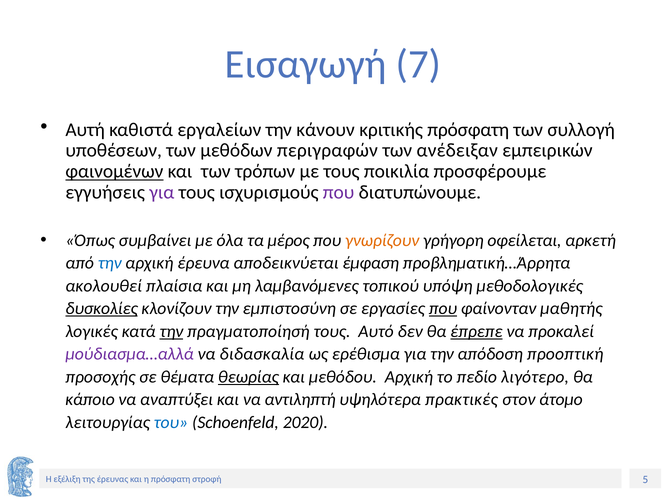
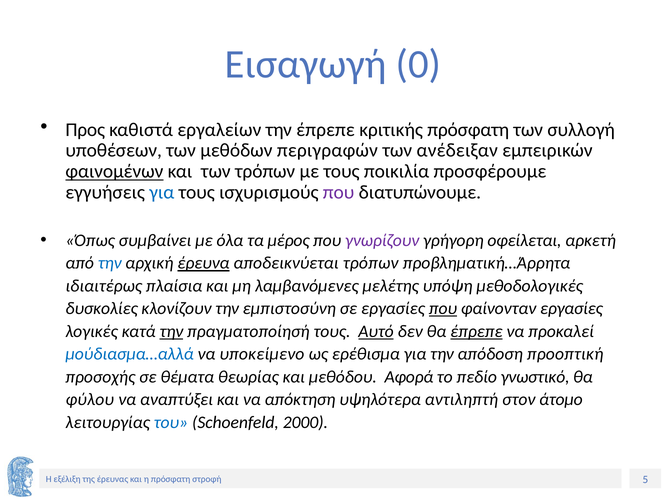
7: 7 -> 0 (419, 64)
Αυτή: Αυτή -> Προς (85, 130)
την κάνουν: κάνουν -> έπρεπε (326, 130)
για colour: purple -> blue (162, 193)
γνωρίζουν colour: orange -> purple (382, 241)
έρευνα underline: none -> present (203, 263)
αποδεικνύεται έμφαση: έμφαση -> τρόπων (371, 263)
ακολουθεί: ακολουθεί -> ιδιαιτέρως (104, 286)
τοπικού: τοπικού -> μελέτης (391, 286)
δυσκολίες underline: present -> none (102, 309)
φαίνονταν μαθητής: μαθητής -> εργασίες (571, 309)
Αυτό underline: none -> present (376, 332)
μούδιασμα…αλλά colour: purple -> blue (130, 354)
διδασκαλία: διδασκαλία -> υποκείμενο (262, 354)
θεωρίας underline: present -> none (248, 377)
μεθόδου Αρχική: Αρχική -> Αφορά (409, 377)
λιγότερο: λιγότερο -> γνωστικό (535, 377)
κάποιο: κάποιο -> φύλου (90, 400)
αντιληπτή: αντιληπτή -> απόκτηση (300, 400)
πρακτικές: πρακτικές -> αντιληπτή (461, 400)
2020: 2020 -> 2000 (305, 423)
